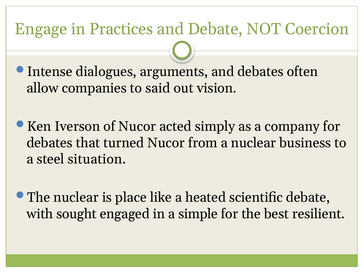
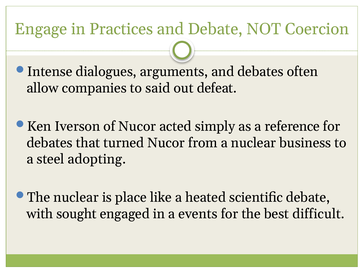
vision: vision -> defeat (217, 88)
company: company -> reference (292, 126)
situation: situation -> adopting (97, 159)
simple: simple -> events (198, 214)
resilient: resilient -> difficult (318, 214)
